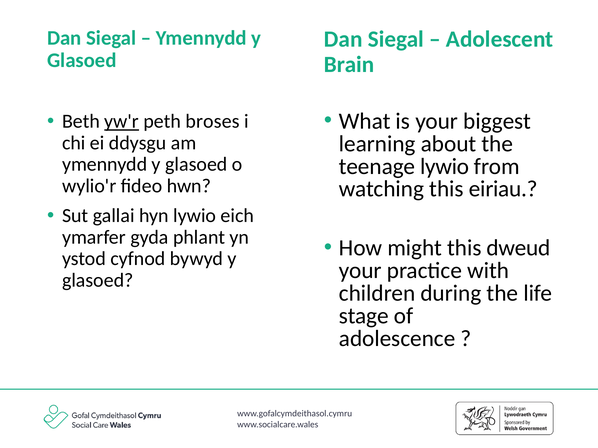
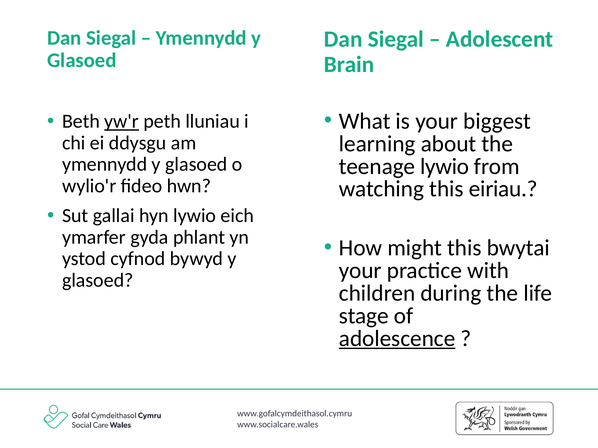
broses: broses -> lluniau (213, 122)
dweud: dweud -> bwytai (518, 248)
adolescence underline: none -> present (397, 339)
